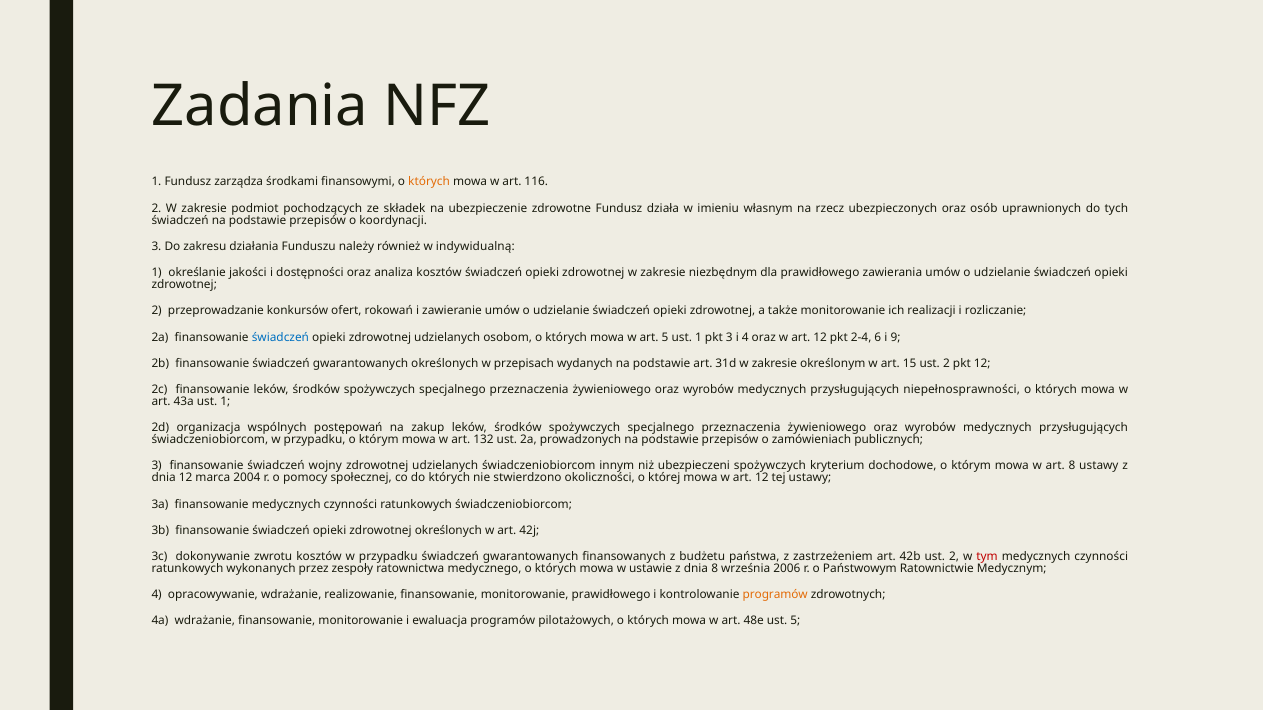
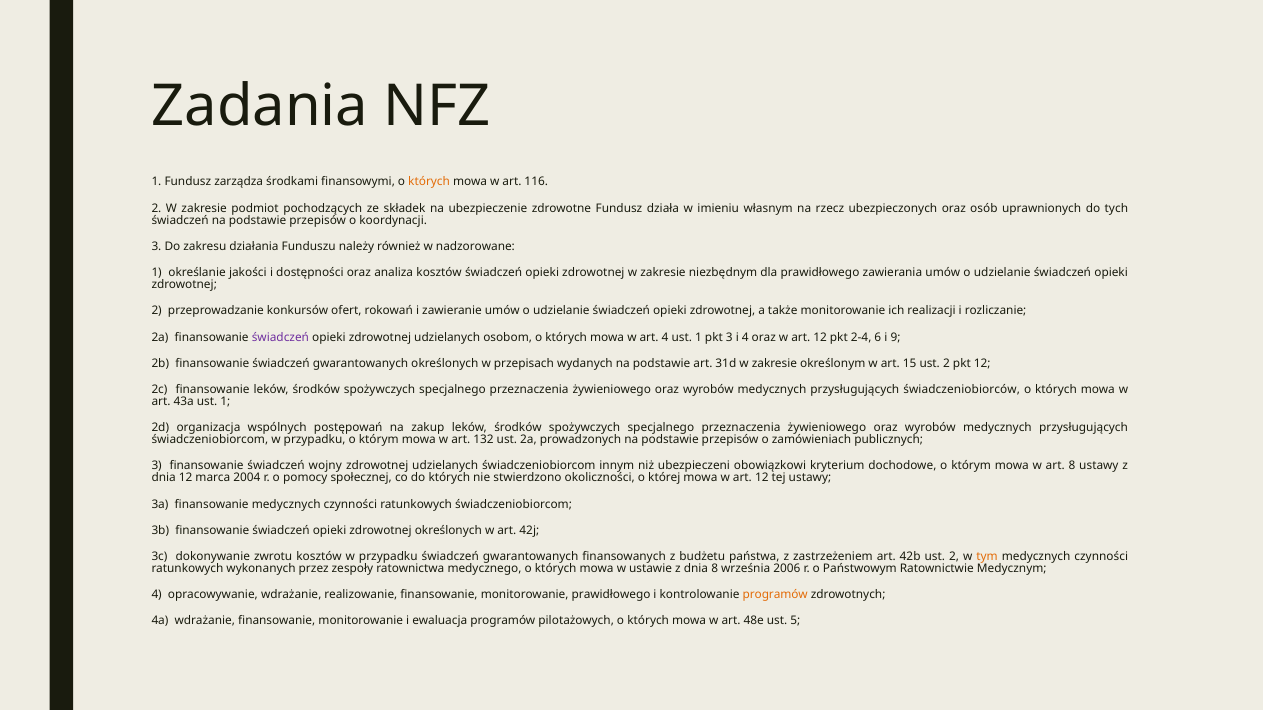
indywidualną: indywidualną -> nadzorowane (475, 247)
świadczeń colour: blue -> purple (280, 337)
art 5: 5 -> 4 (665, 337)
niepełnosprawności: niepełnosprawności -> świadczeniobiorców (962, 390)
ubezpieczeni spożywczych: spożywczych -> obowiązkowi (770, 466)
tym colour: red -> orange (987, 557)
